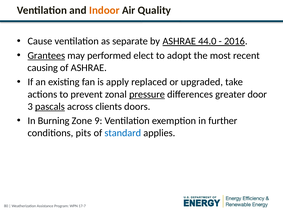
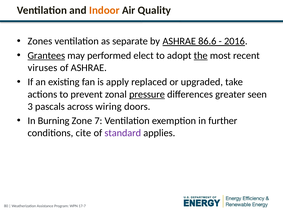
Cause: Cause -> Zones (40, 41)
44.0: 44.0 -> 86.6 (207, 41)
the underline: none -> present (201, 56)
causing: causing -> viruses (43, 68)
door: door -> seen (257, 94)
pascals underline: present -> none (50, 107)
clients: clients -> wiring (109, 107)
9: 9 -> 7 (98, 121)
pits: pits -> cite (83, 133)
standard colour: blue -> purple (123, 133)
